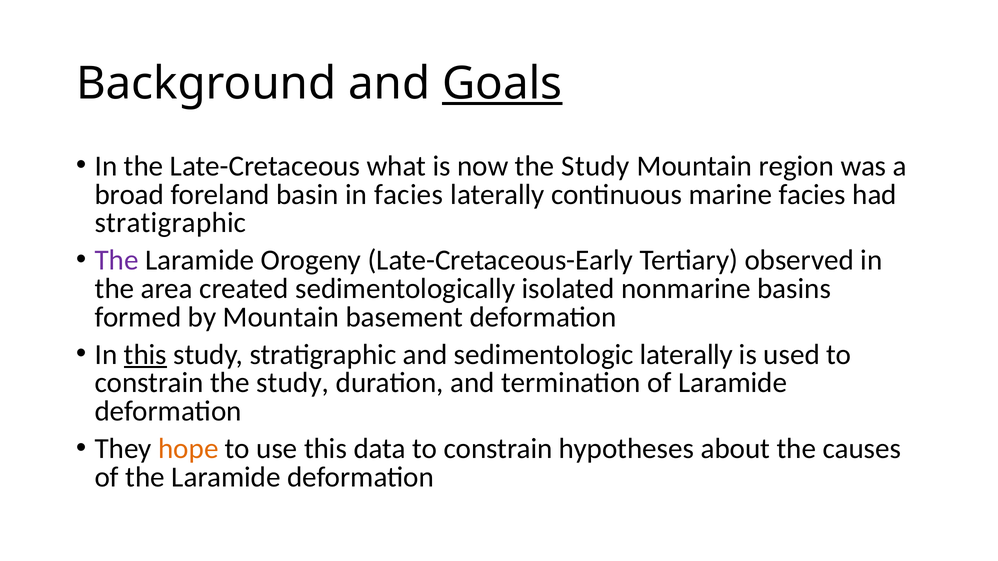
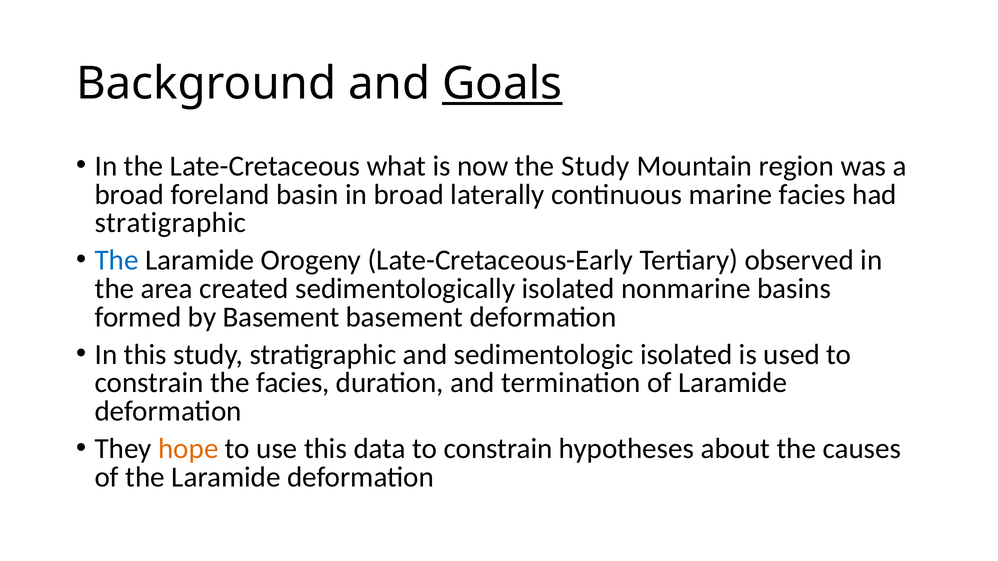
in facies: facies -> broad (409, 195)
The colour: purple -> blue (117, 261)
by Mountain: Mountain -> Basement (281, 317)
this underline: present -> none (145, 355)
sedimentologic laterally: laterally -> isolated (686, 355)
constrain the study: study -> facies (293, 383)
